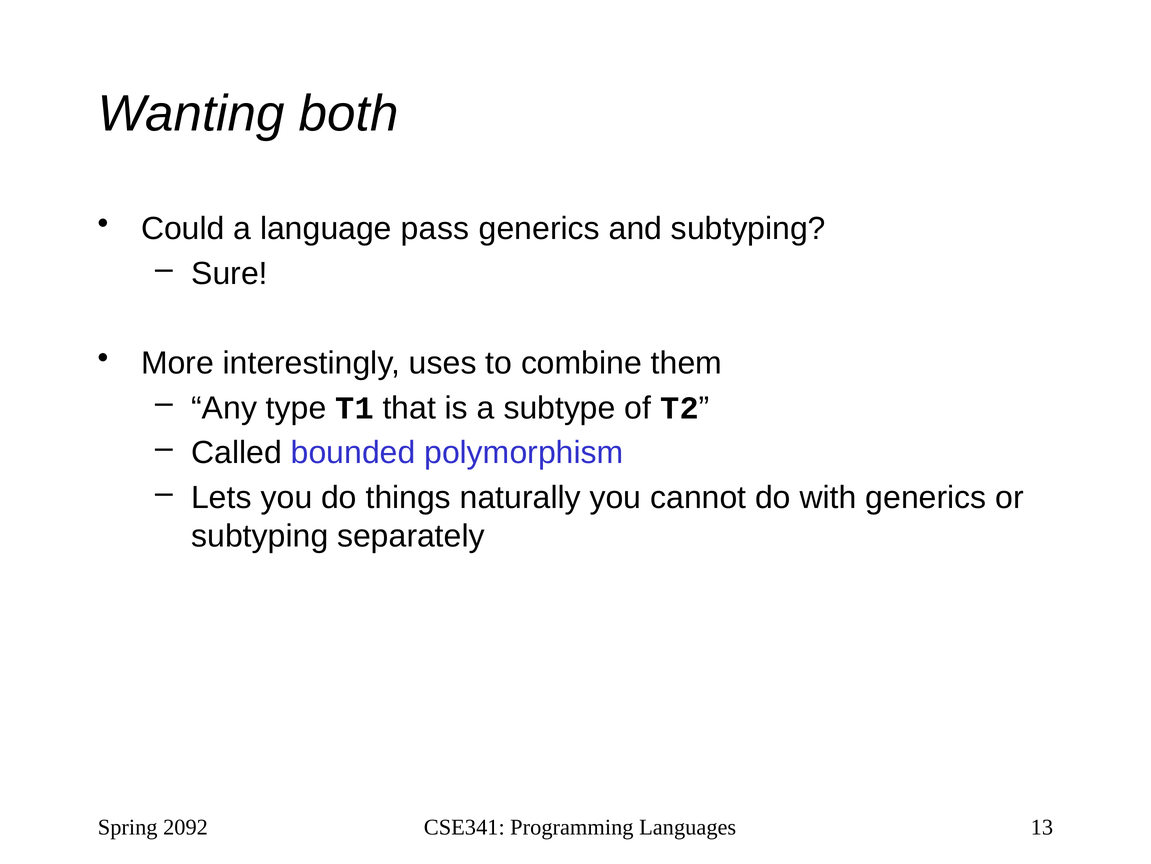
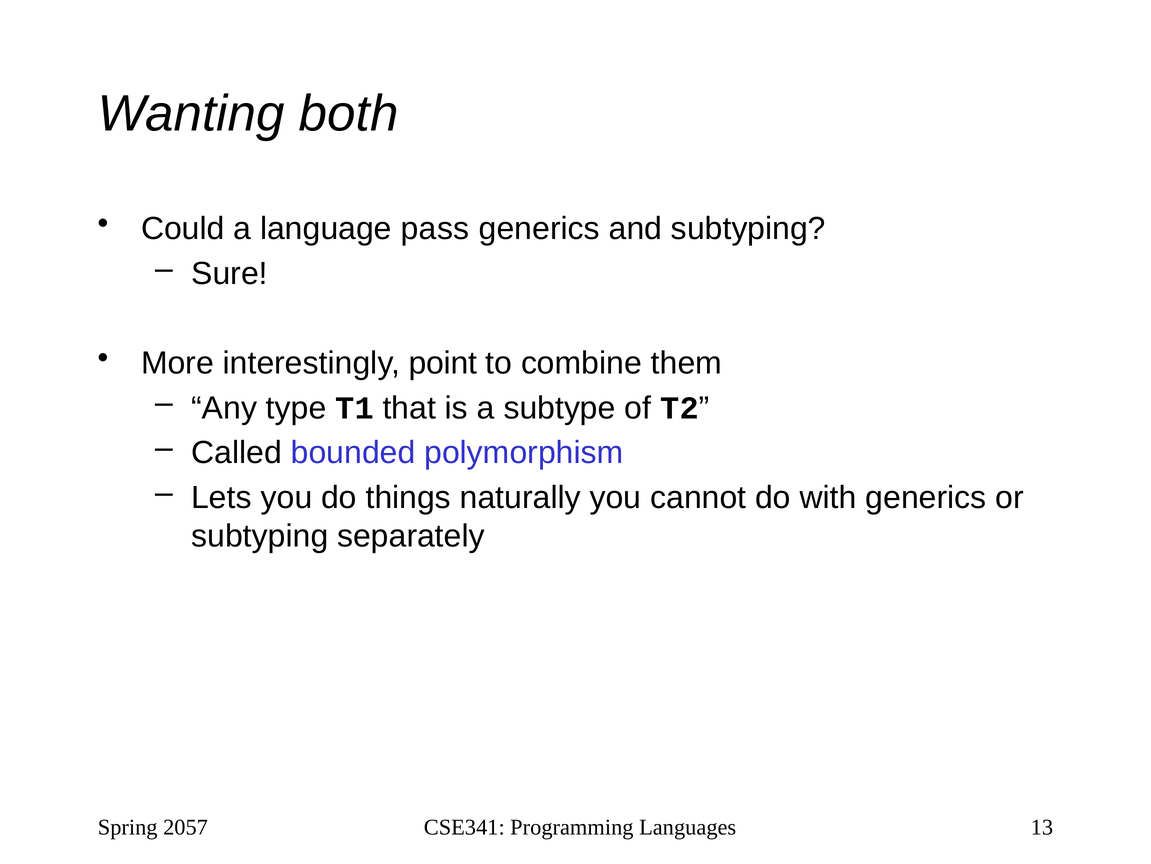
uses: uses -> point (443, 363)
2092: 2092 -> 2057 (186, 826)
